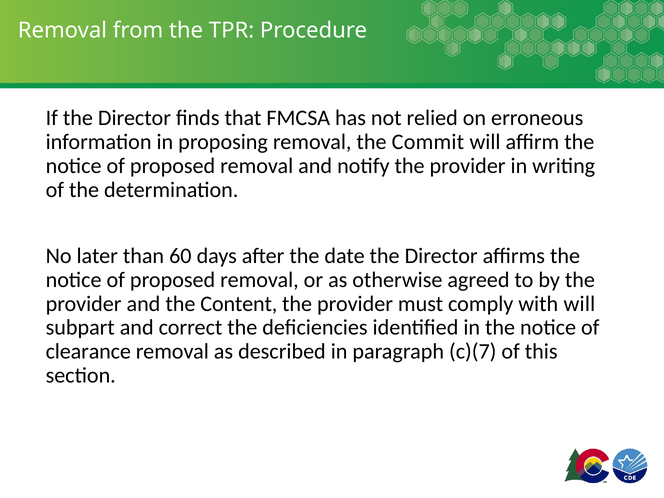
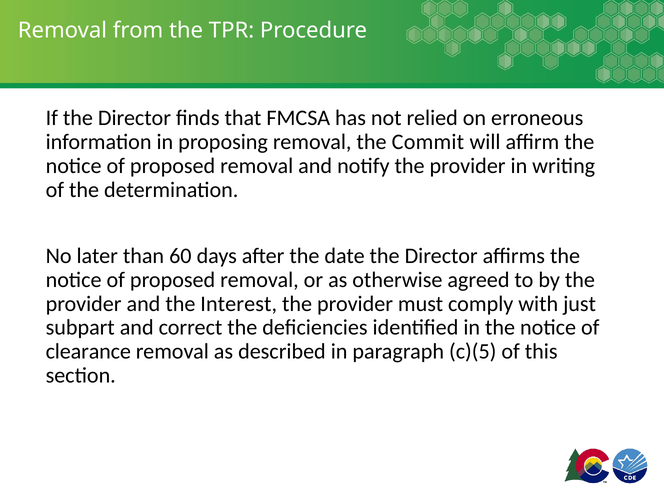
Content: Content -> Interest (239, 304)
with will: will -> just (580, 304)
c)(7: c)(7 -> c)(5 (473, 352)
